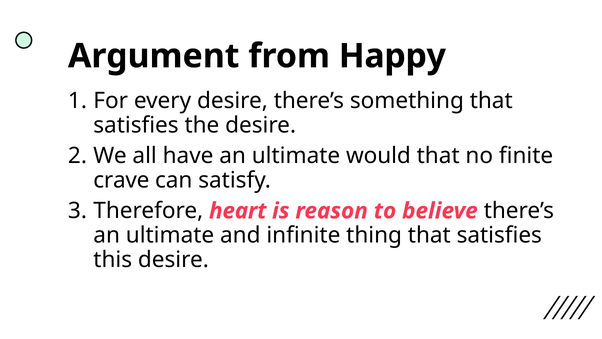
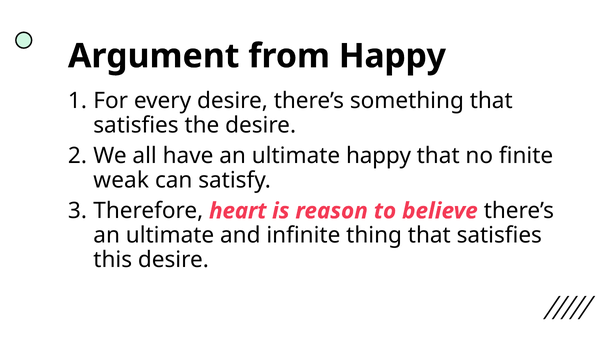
ultimate would: would -> happy (379, 156)
crave: crave -> weak (121, 180)
